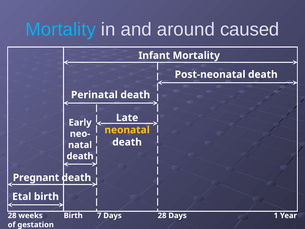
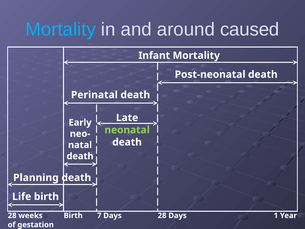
neonatal colour: yellow -> light green (127, 130)
Pregnant: Pregnant -> Planning (36, 177)
Etal: Etal -> Life (22, 196)
